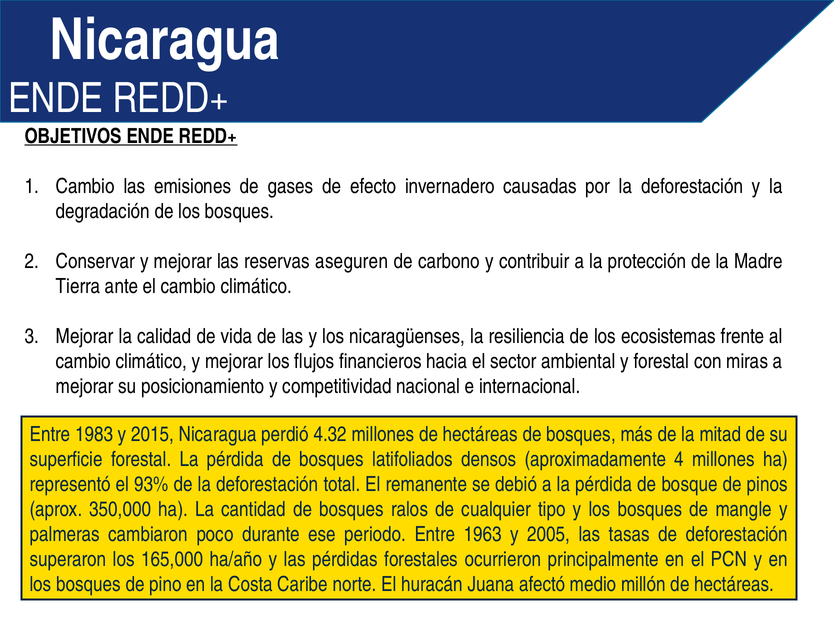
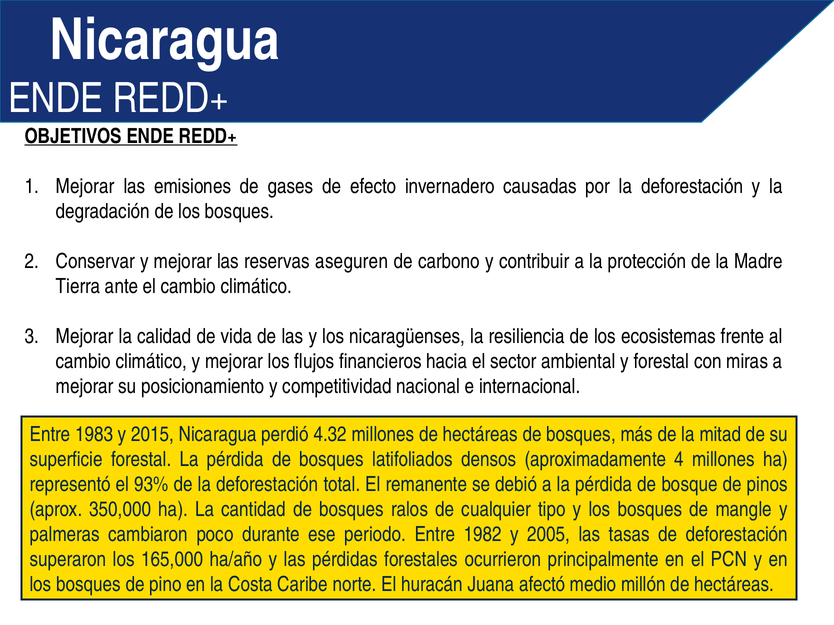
Cambio: Cambio -> Mejorar (85, 187)
1963: 1963 -> 1982 (483, 535)
